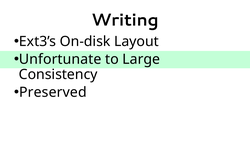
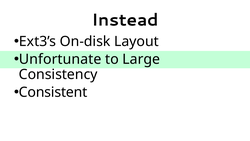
Writing: Writing -> Instead (125, 20)
Preserved: Preserved -> Consistent (53, 92)
